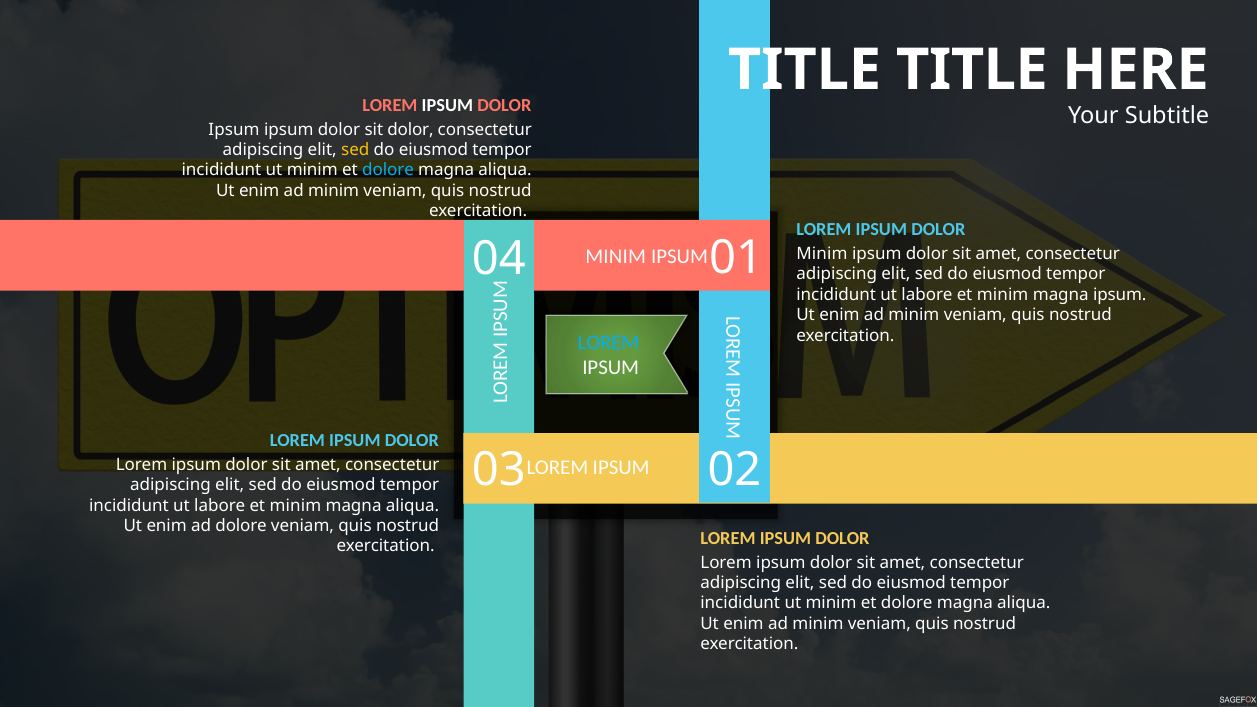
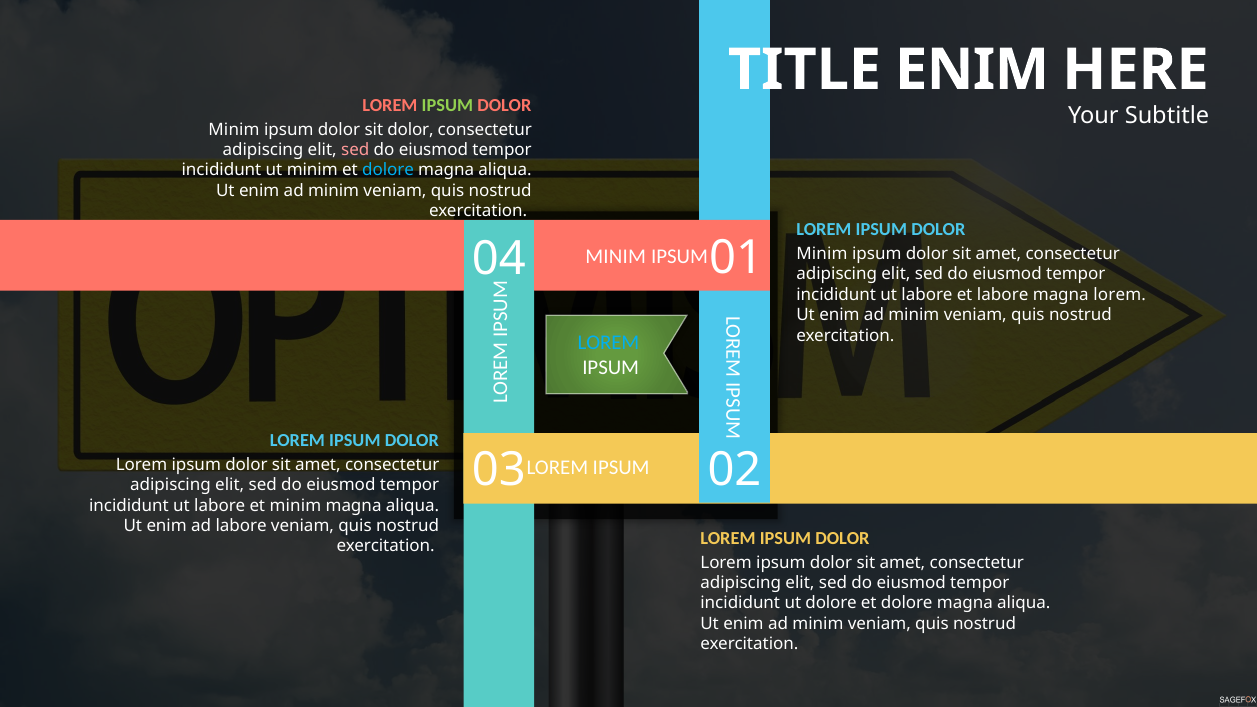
TITLE TITLE: TITLE -> ENIM (972, 70)
IPSUM colour: white -> light green (447, 105)
Ipsum: Ipsum -> Minim (234, 129)
sed colour: yellow -> pink (355, 150)
minim: minim -> labore (1003, 295)
magna ipsum: ipsum -> lorem (1120, 295)
ad dolore: dolore -> labore (241, 526)
minim: minim -> dolore (831, 603)
